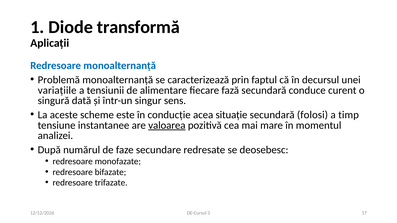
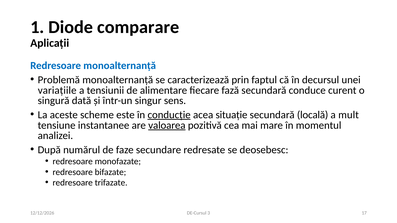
transformă: transformă -> comparare (138, 27)
conducție underline: none -> present (169, 115)
folosi: folosi -> locală (313, 115)
timp: timp -> mult (349, 115)
